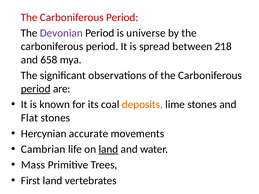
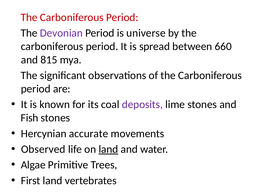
218: 218 -> 660 (223, 46)
658: 658 -> 815 (49, 60)
period underline: present -> none (36, 89)
deposits colour: orange -> purple (142, 105)
Flat: Flat -> Fish (30, 118)
Cambrian: Cambrian -> Observed (43, 149)
Mass: Mass -> Algae (33, 165)
